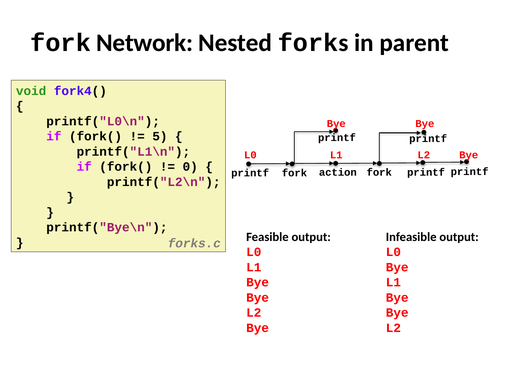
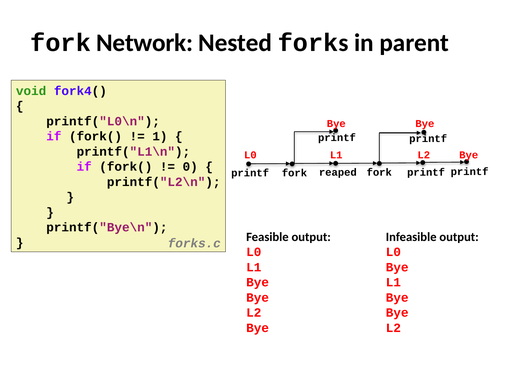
5: 5 -> 1 (160, 136)
action: action -> reaped (338, 172)
